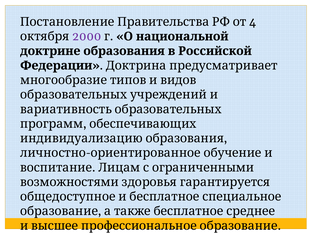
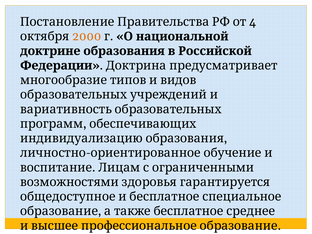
2000 colour: purple -> orange (87, 36)
